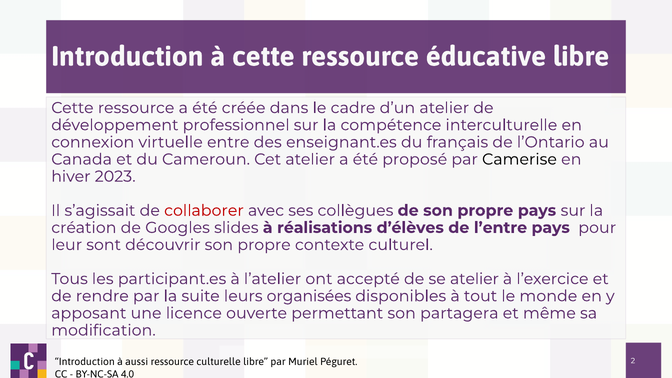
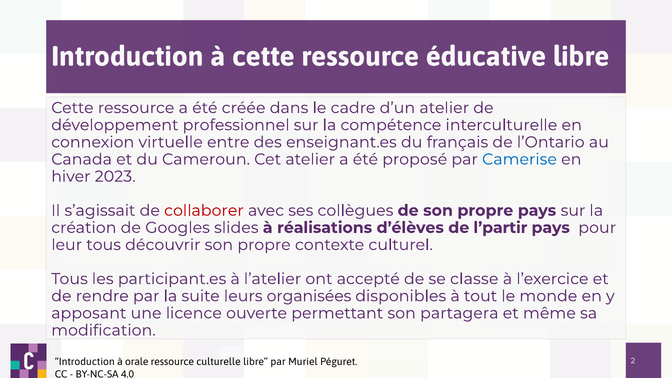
Camerise colour: black -> blue (519, 159)
l’entre: l’entre -> l’partir (501, 228)
leur sont: sont -> tous (104, 245)
se atelier: atelier -> classe (474, 279)
aussi: aussi -> orale (137, 362)
